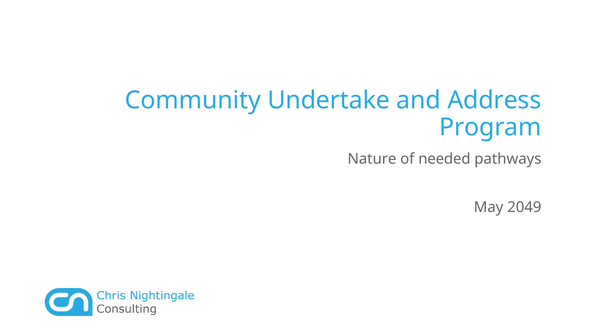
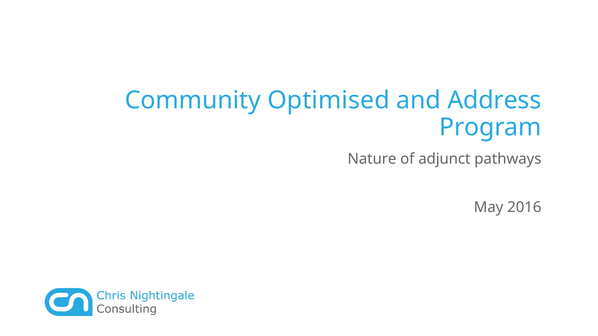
Undertake: Undertake -> Optimised (329, 100)
needed: needed -> adjunct (444, 159)
2049: 2049 -> 2016 (524, 208)
